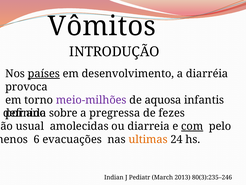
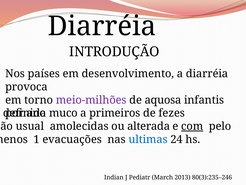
Vômitos: Vômitos -> Diarréia (102, 26)
países underline: present -> none (44, 74)
sobre: sobre -> muco (63, 113)
pregressa: pregressa -> primeiros (115, 113)
diarreia: diarreia -> alterada (149, 126)
6: 6 -> 1 (37, 139)
ultimas colour: orange -> blue (148, 139)
